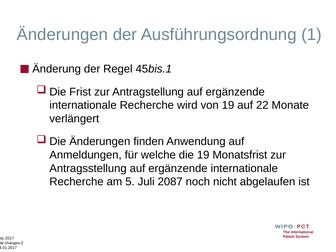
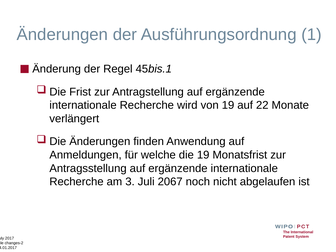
5: 5 -> 3 (130, 182)
2087: 2087 -> 2067 (170, 182)
